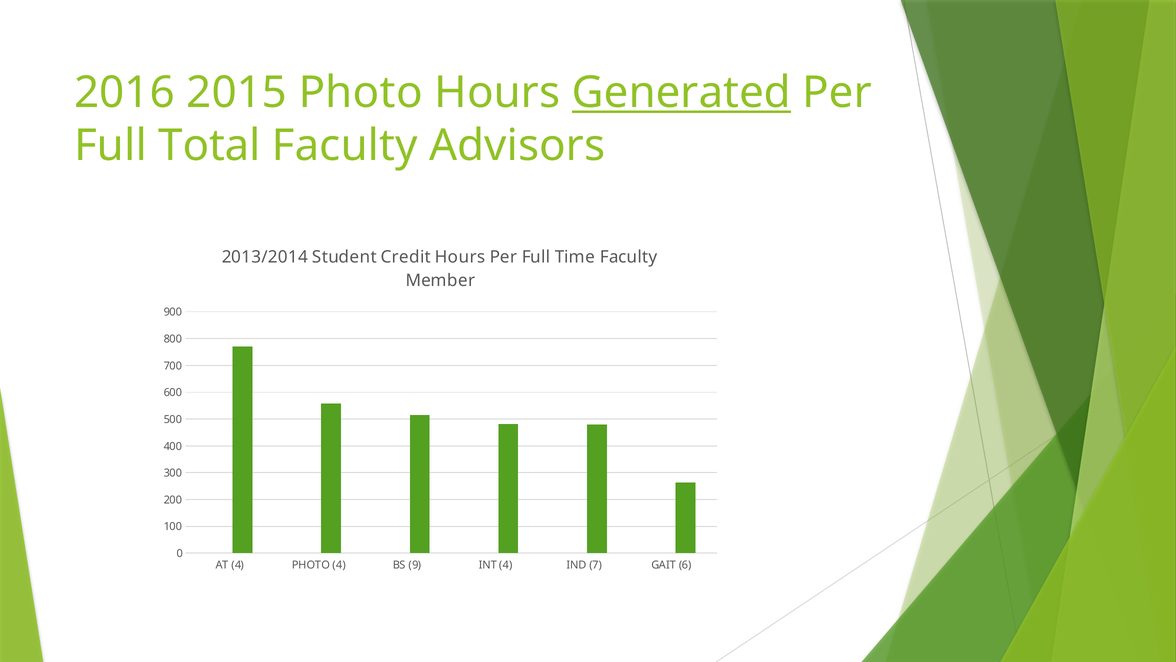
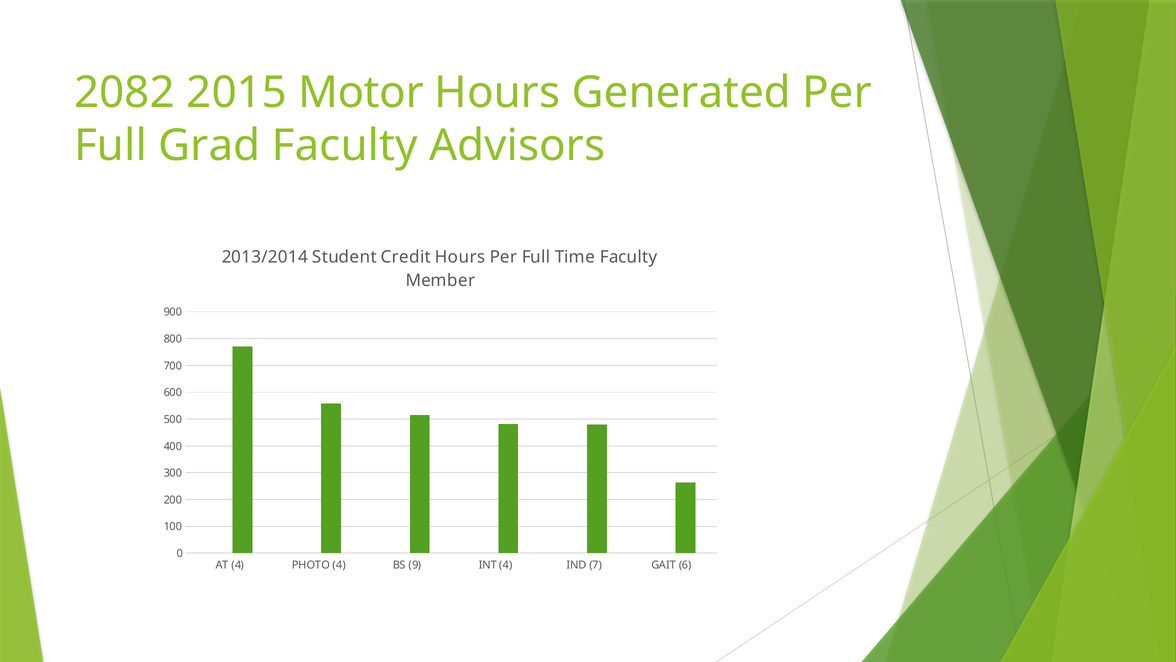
2016: 2016 -> 2082 (125, 93)
2015 Photo: Photo -> Motor (361, 93)
Generated underline: present -> none (681, 93)
Total: Total -> Grad (209, 146)
